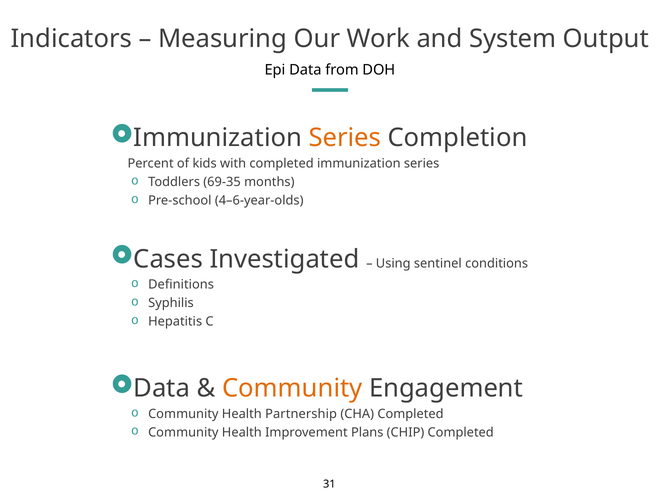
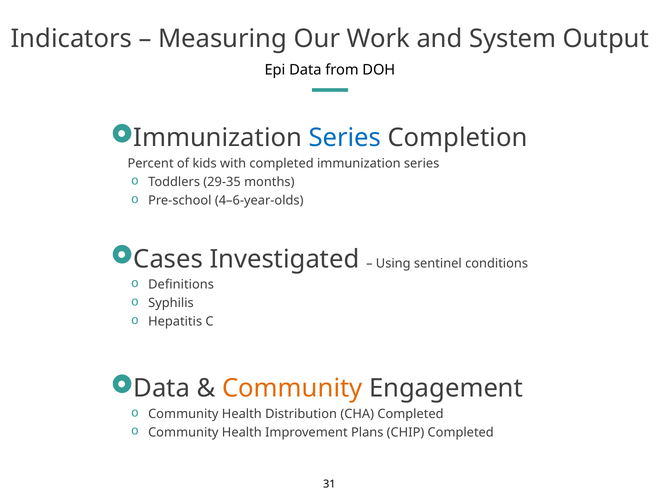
Series colour: orange -> blue (345, 138)
69-35: 69-35 -> 29-35 (222, 182)
Partnership: Partnership -> Distribution (301, 414)
